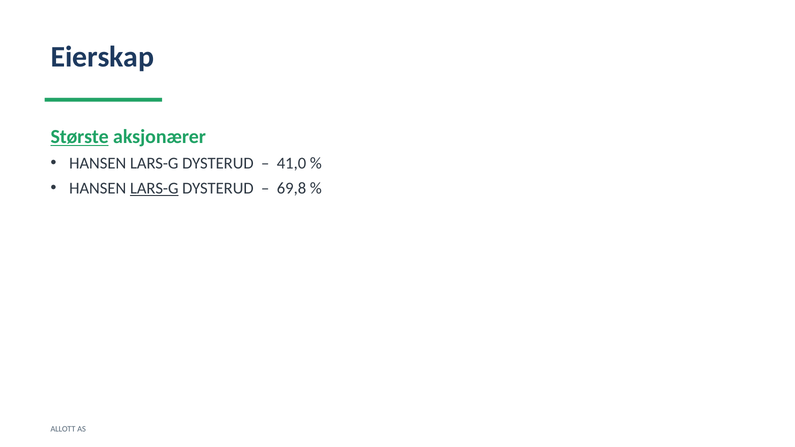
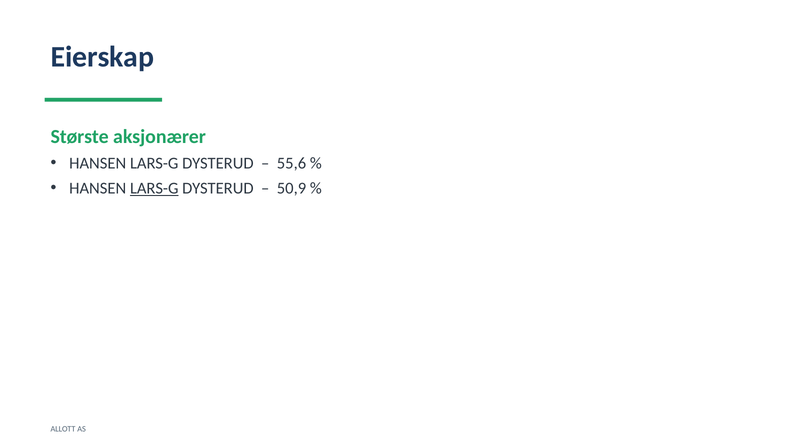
Største underline: present -> none (80, 137)
41,0: 41,0 -> 55,6 (292, 163)
69,8: 69,8 -> 50,9 (292, 188)
